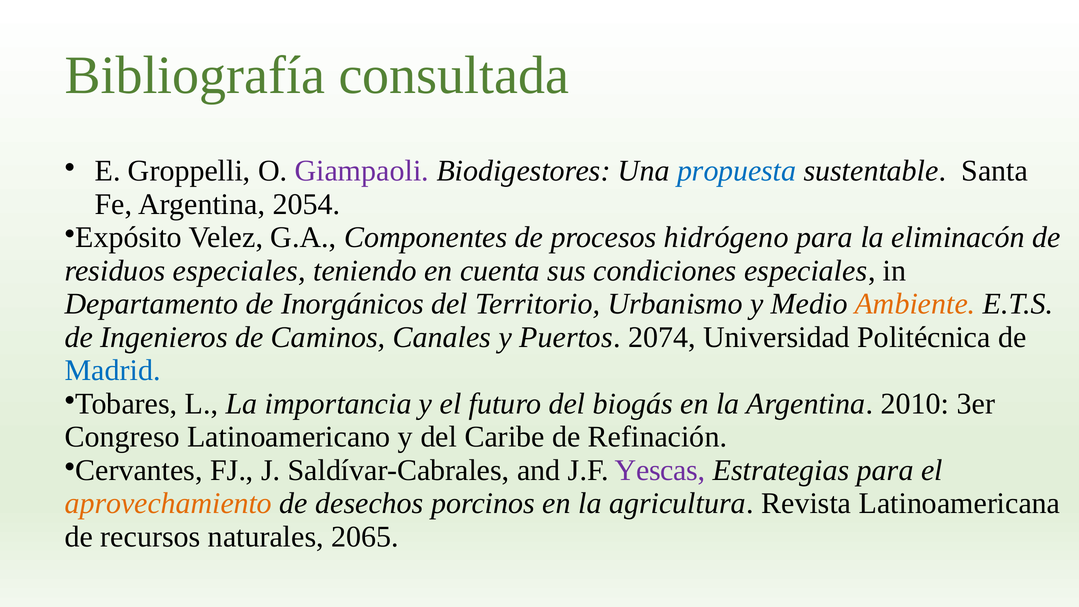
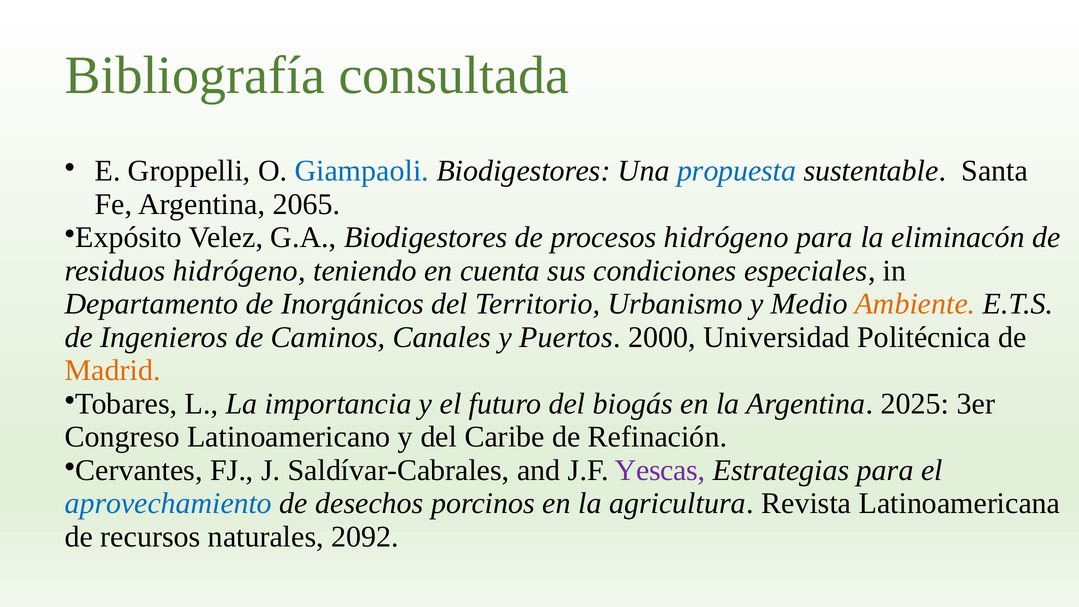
Giampaoli colour: purple -> blue (362, 171)
2054: 2054 -> 2065 (306, 204)
G.A Componentes: Componentes -> Biodigestores (426, 237)
residuos especiales: especiales -> hidrógeno (239, 271)
2074: 2074 -> 2000 (662, 337)
Madrid colour: blue -> orange (113, 370)
2010: 2010 -> 2025 (915, 404)
aprovechamiento colour: orange -> blue (168, 504)
2065: 2065 -> 2092 (365, 537)
